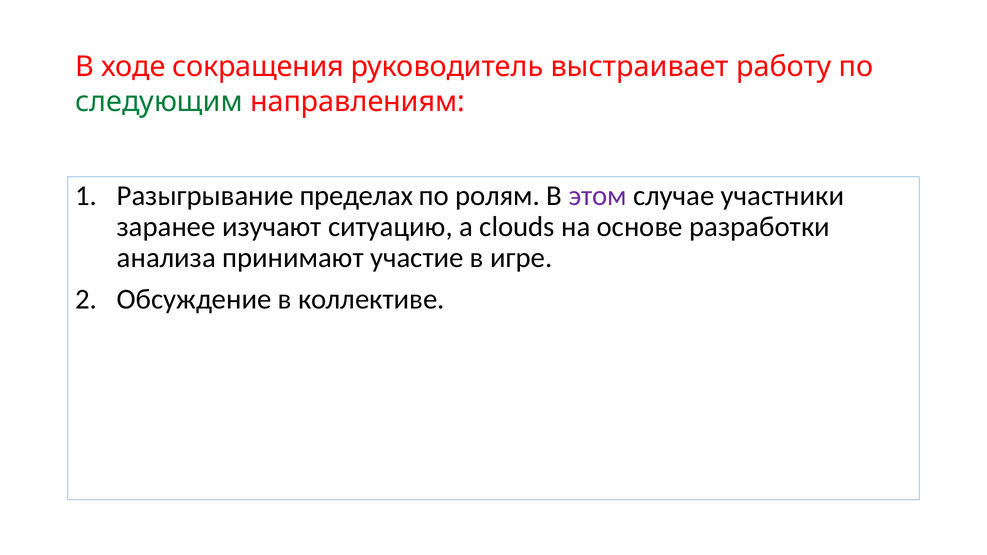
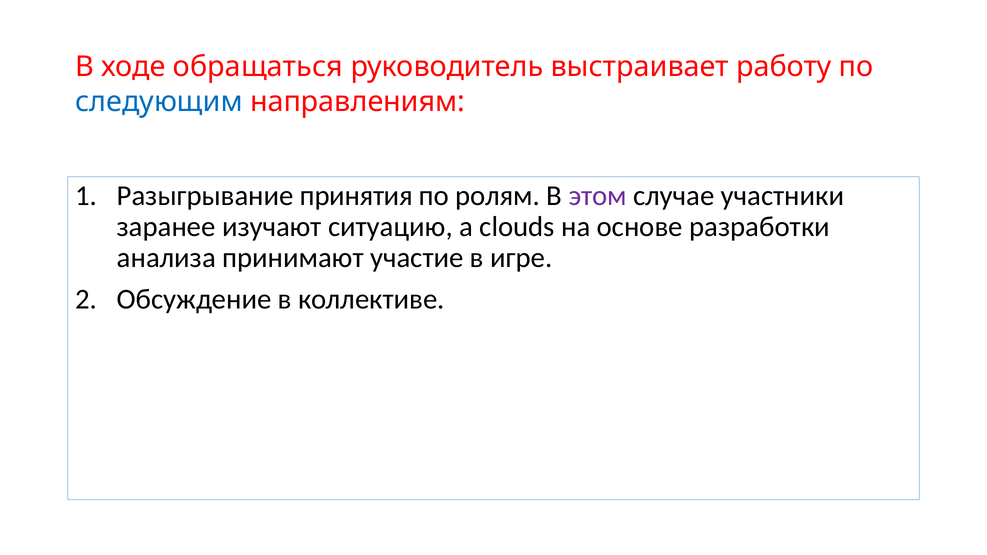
сокращения: сокращения -> обращаться (258, 67)
следующим colour: green -> blue (159, 102)
пределах: пределах -> принятия (356, 196)
